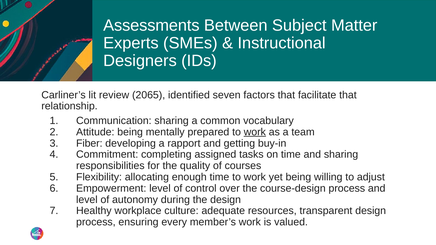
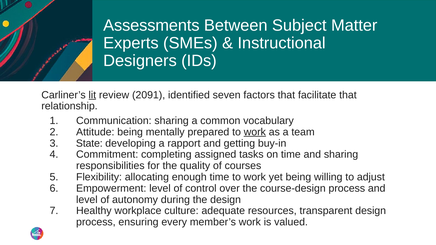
lit underline: none -> present (92, 95)
2065: 2065 -> 2091 (149, 95)
Fiber: Fiber -> State (89, 143)
